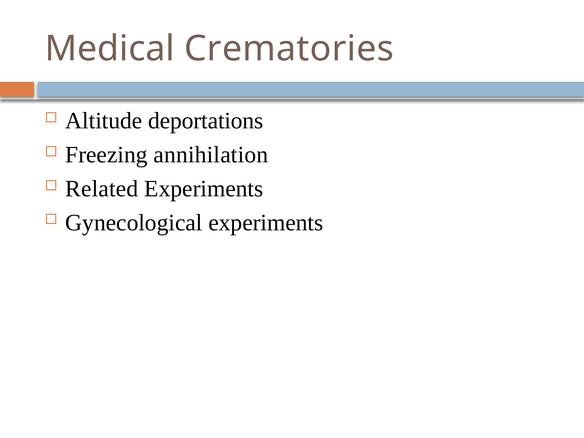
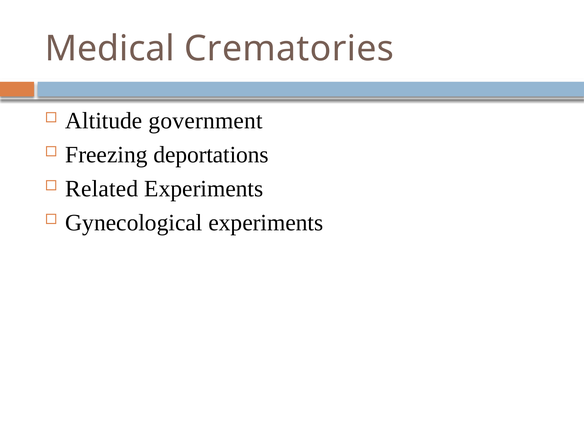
deportations: deportations -> government (206, 121)
annihilation: annihilation -> deportations (211, 155)
